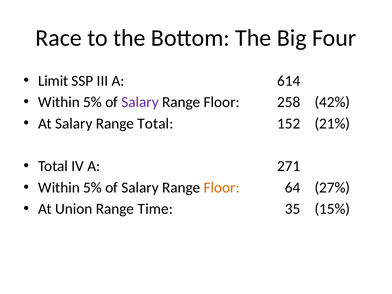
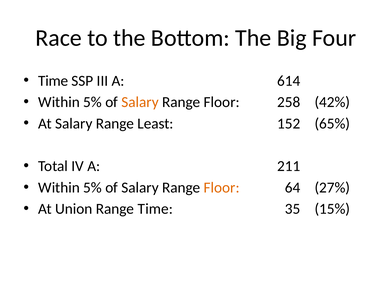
Limit: Limit -> Time (53, 81)
Salary colour: purple -> orange (140, 102)
Range Total: Total -> Least (155, 123)
21%: 21% -> 65% (332, 123)
271: 271 -> 211 (289, 166)
